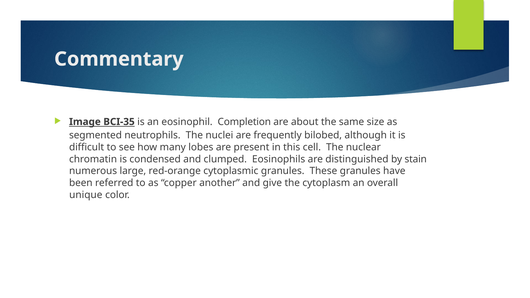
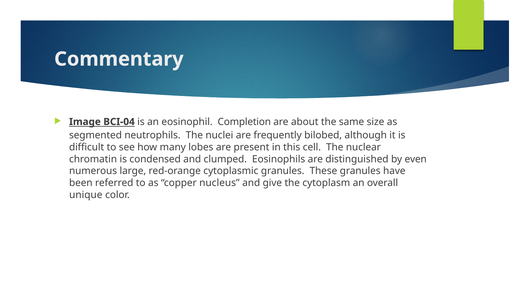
BCI-35: BCI-35 -> BCI-04 (119, 122)
stain: stain -> even (416, 159)
another: another -> nucleus (219, 183)
